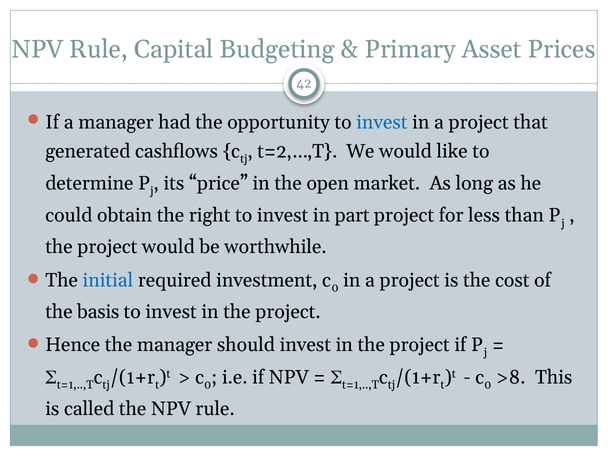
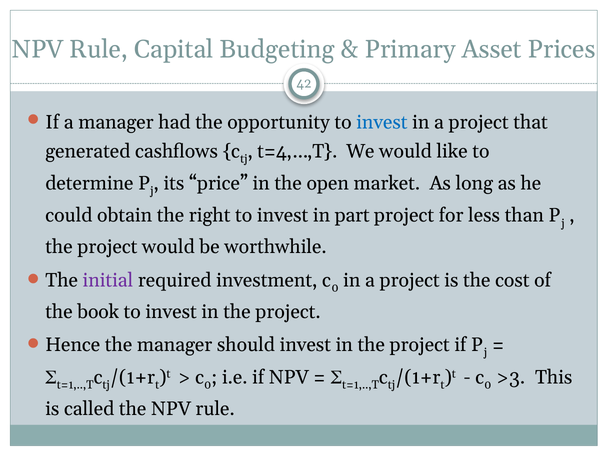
t=2,…,T: t=2,…,T -> t=4,…,T (297, 151)
initial colour: blue -> purple (108, 280)
basis: basis -> book (98, 312)
>8: >8 -> >3 (511, 377)
